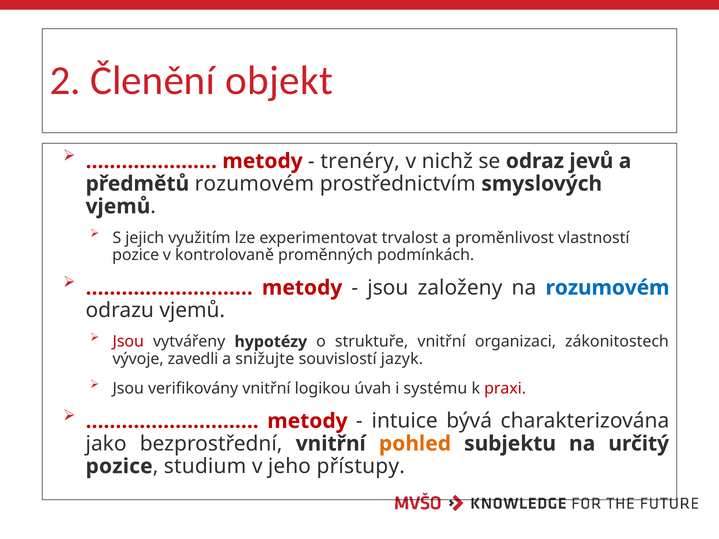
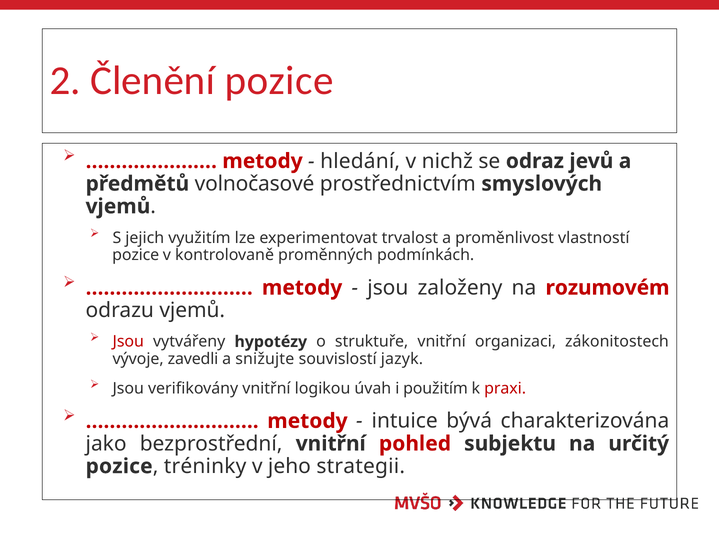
Členění objekt: objekt -> pozice (279, 81)
trenéry: trenéry -> hledání (360, 161)
předmětů rozumovém: rozumovém -> volnočasové (255, 184)
rozumovém colour: blue -> red (608, 288)
systému: systému -> použitím (436, 388)
pohled colour: orange -> red (415, 444)
studium: studium -> tréninky (205, 466)
přístupy: přístupy -> strategii (361, 466)
